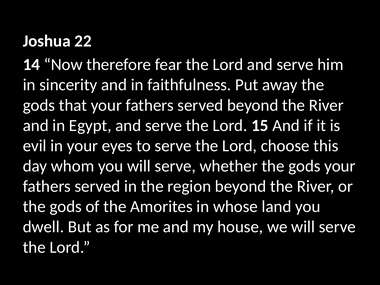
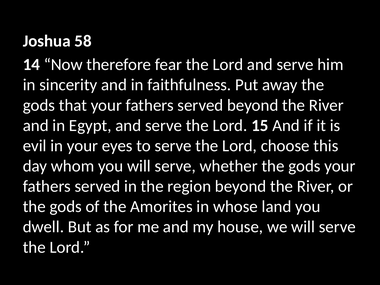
22: 22 -> 58 (83, 41)
